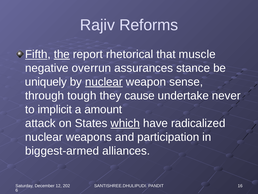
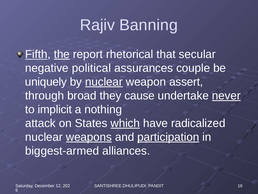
Reforms: Reforms -> Banning (149, 25)
muscle: muscle -> secular (197, 54)
overrun: overrun -> political (91, 68)
stance: stance -> couple (193, 68)
sense: sense -> assert (186, 82)
tough: tough -> broad (82, 95)
never underline: none -> present (226, 95)
amount: amount -> nothing (103, 109)
weapons underline: none -> present (89, 137)
participation underline: none -> present (168, 137)
